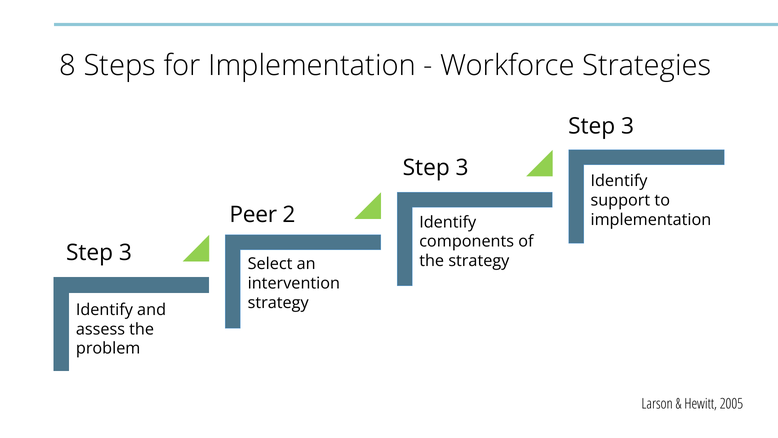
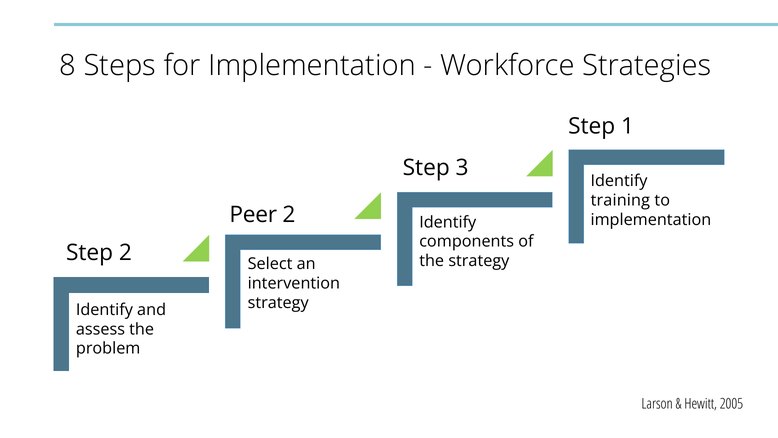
3: 3 -> 1 (628, 126)
support: support -> training (620, 200)
3: 3 -> 2 (125, 253)
